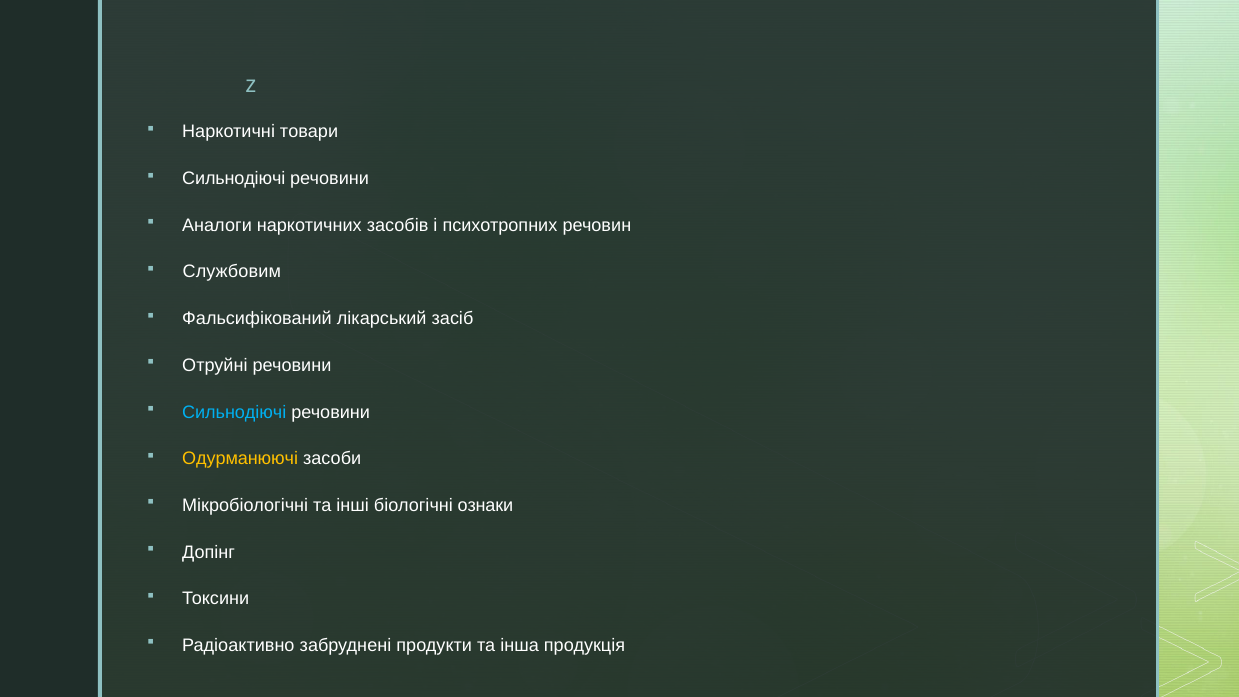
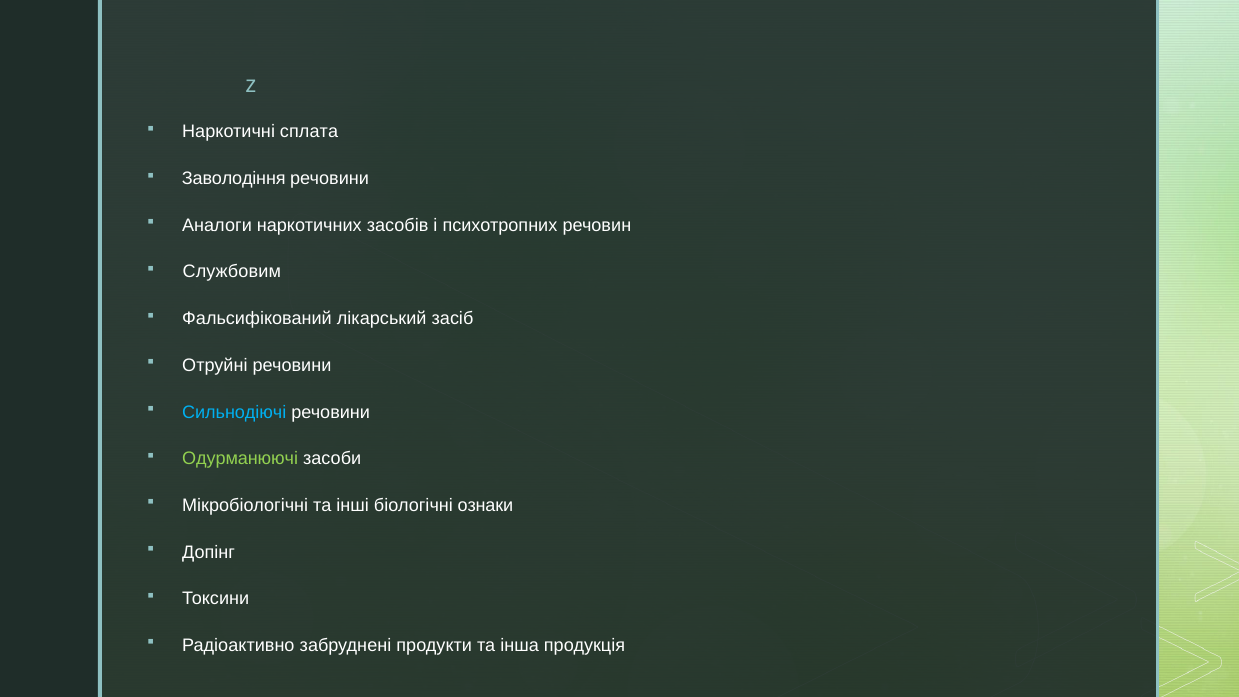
товари: товари -> сплата (309, 132)
Сильнодіючі: Сильнодіючі -> Заволодіння (234, 179)
Одурманюючі colour: yellow -> light green (240, 459)
